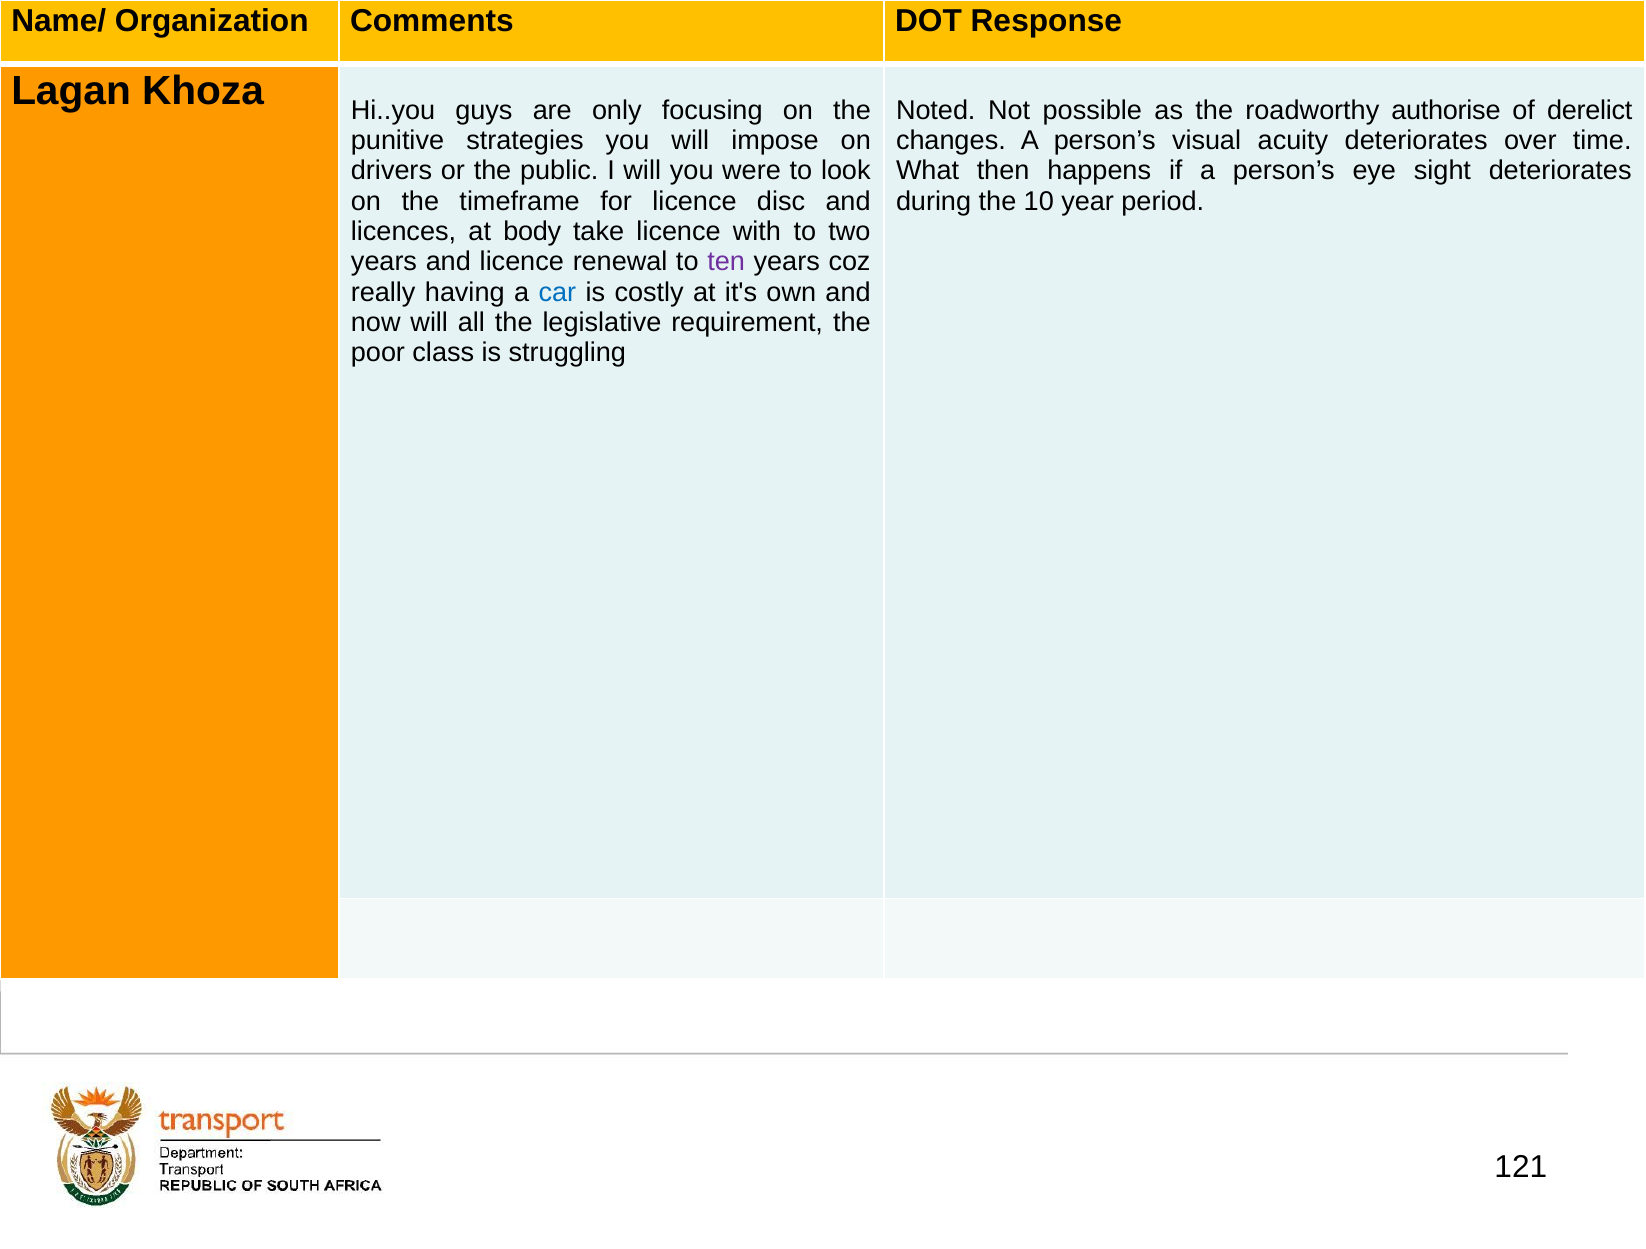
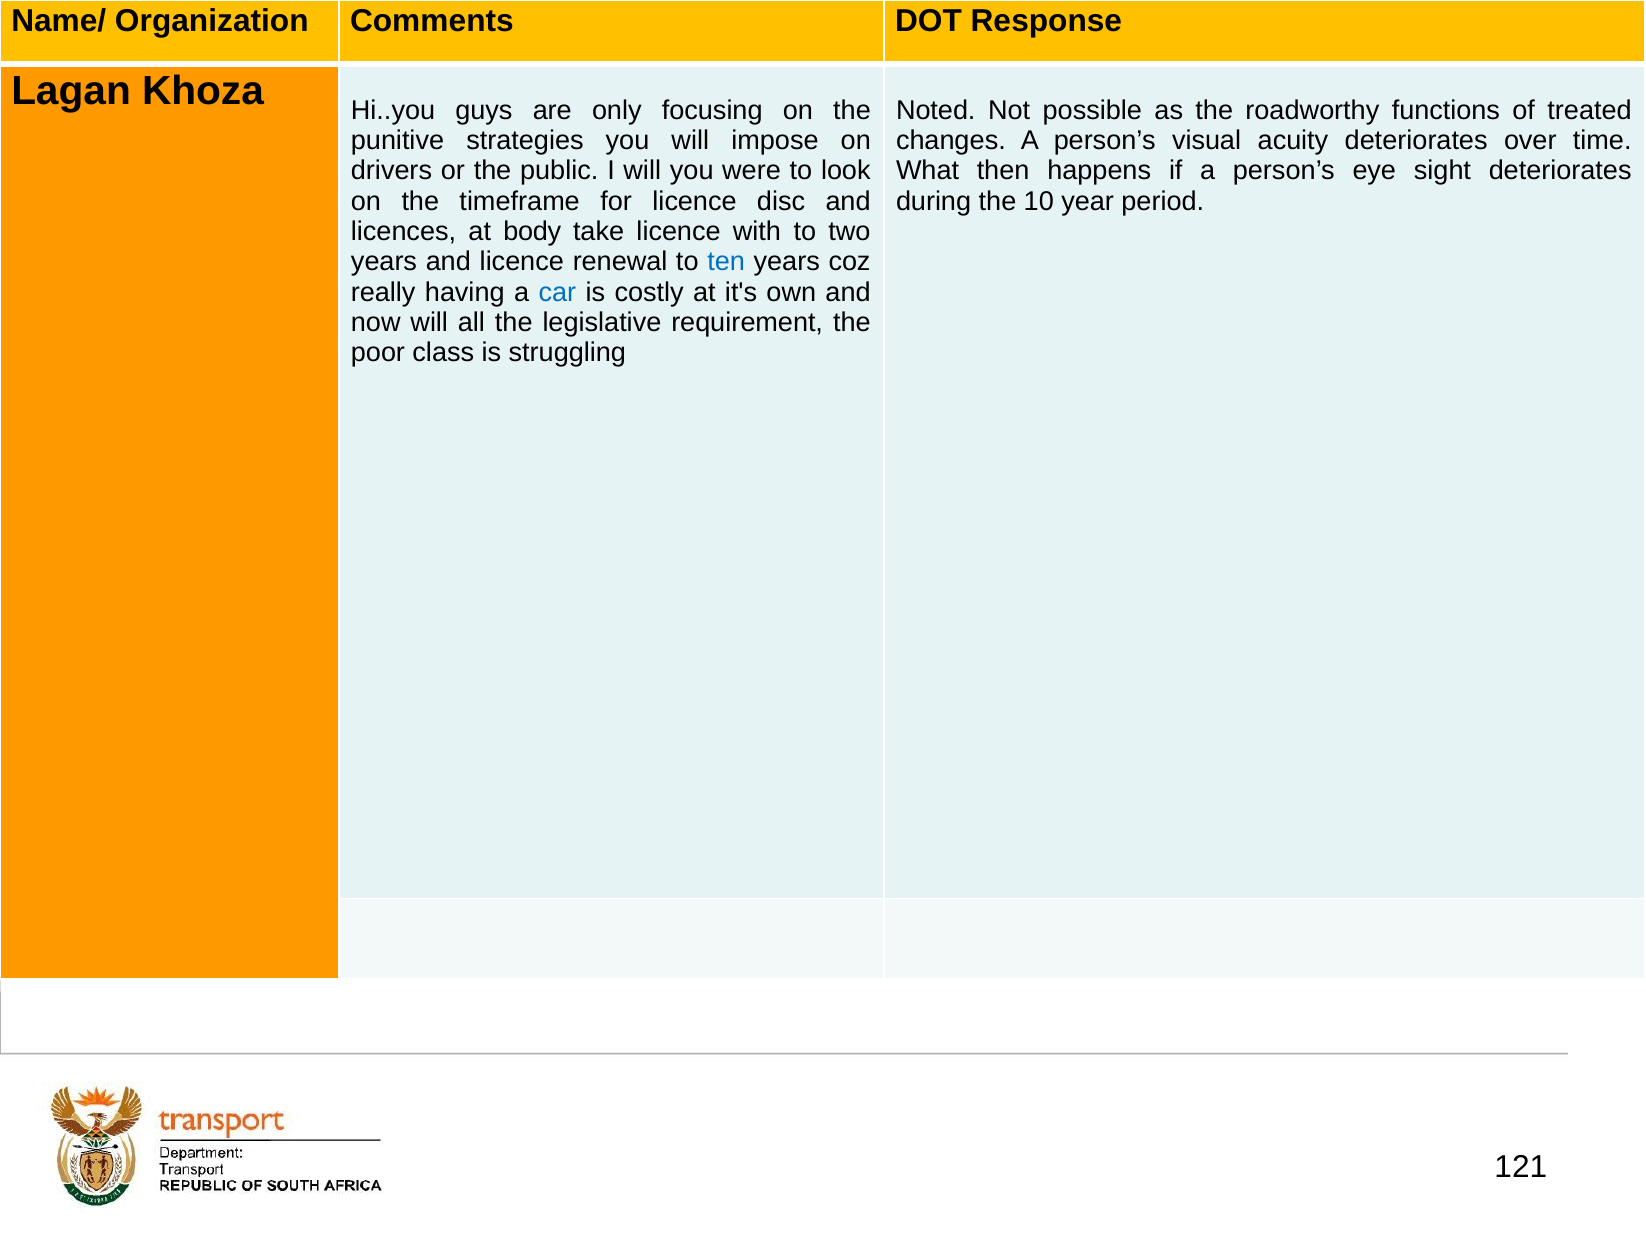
authorise: authorise -> functions (1446, 110)
derelict: derelict -> treated (1590, 110)
ten colour: purple -> blue (726, 262)
